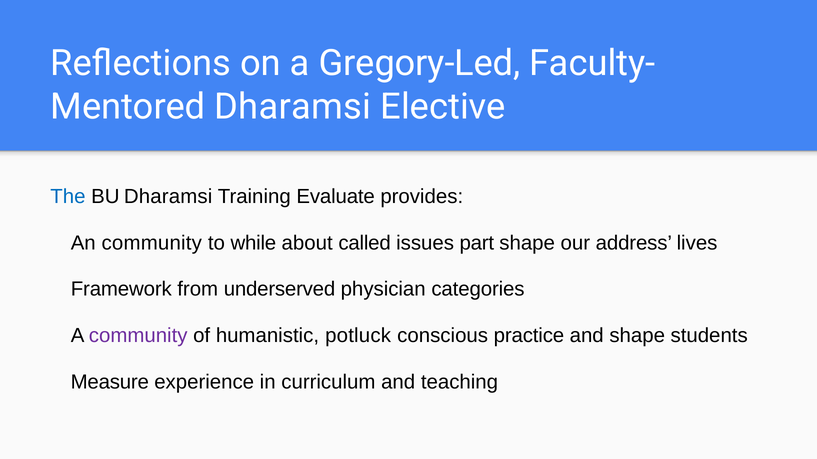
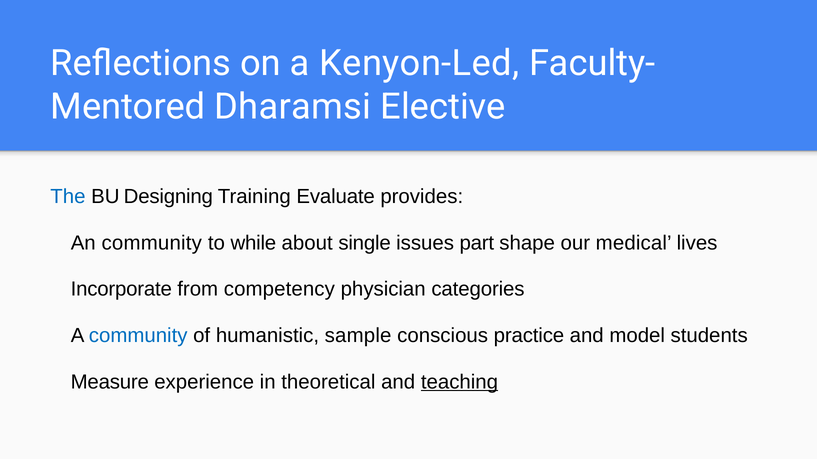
Gregory-Led: Gregory-Led -> Kenyon-Led (419, 64)
BU Dharamsi: Dharamsi -> Designing (168, 197)
called: called -> single (365, 243)
address: address -> medical (634, 243)
Framework: Framework -> Incorporate (121, 290)
underserved: underserved -> competency (279, 290)
community colour: purple -> blue (138, 336)
potluck: potluck -> sample (358, 336)
and shape: shape -> model (637, 336)
curriculum: curriculum -> theoretical (328, 382)
teaching underline: none -> present (459, 382)
